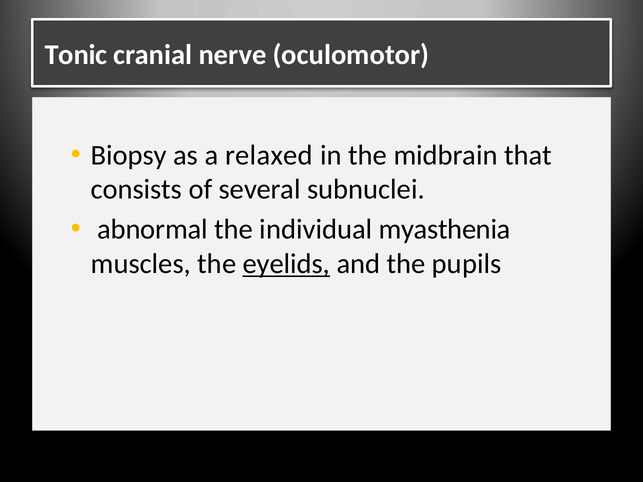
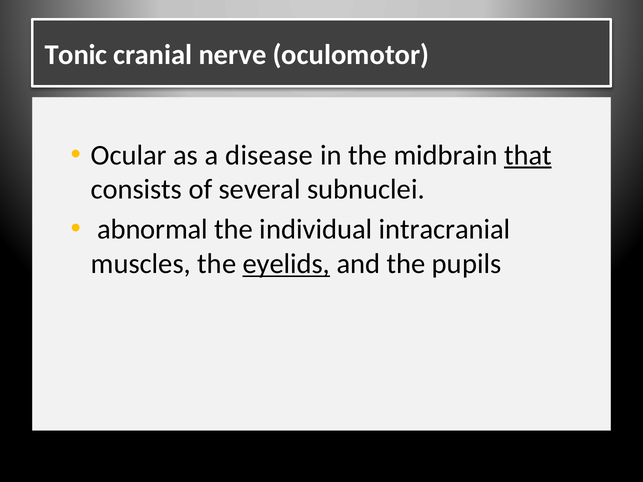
Biopsy: Biopsy -> Ocular (129, 155)
relaxed: relaxed -> disease (269, 155)
that underline: none -> present (528, 155)
myasthenia: myasthenia -> intracranial (444, 230)
